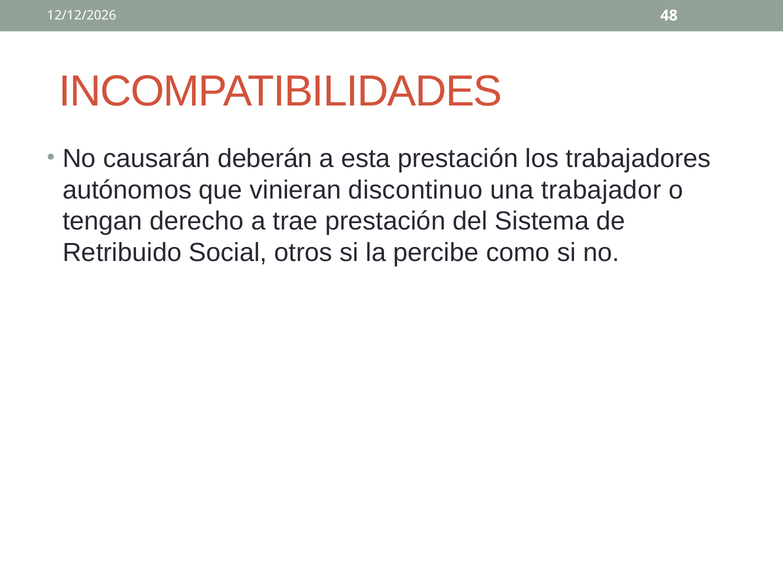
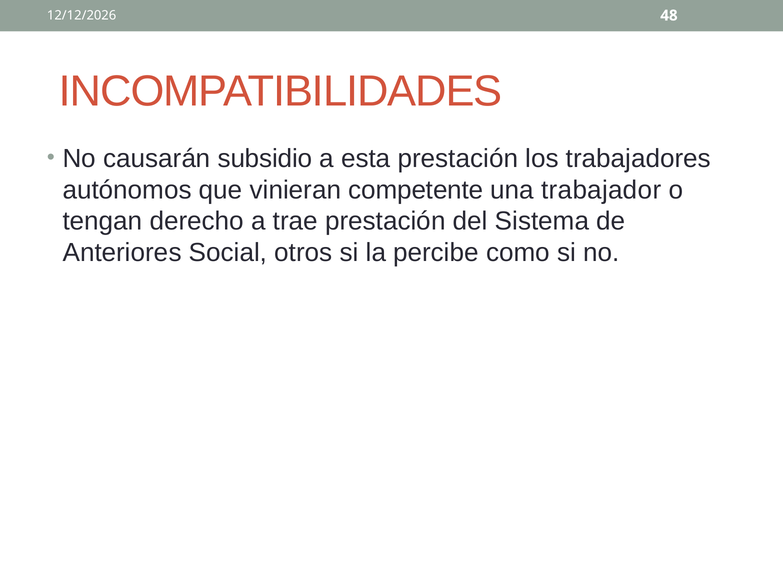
deberán: deberán -> subsidio (265, 158)
discontinuo: discontinuo -> competente (416, 190)
Retribuido: Retribuido -> Anteriores (122, 252)
